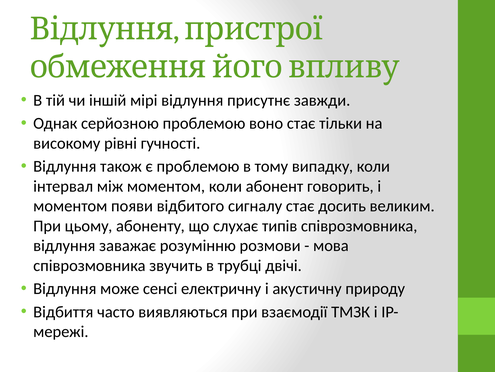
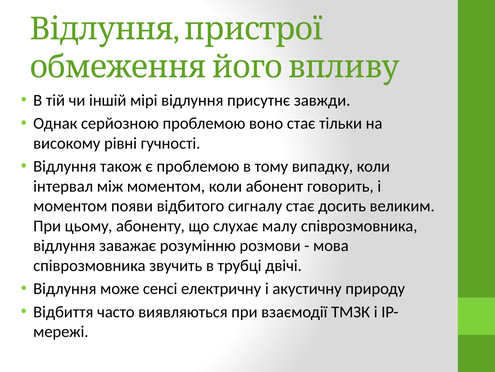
типів: типів -> малу (280, 226)
